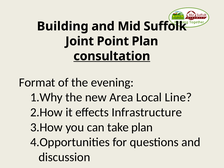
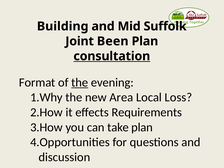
Point: Point -> Been (113, 41)
the underline: none -> present (80, 82)
Line: Line -> Loss (178, 97)
Infrastructure: Infrastructure -> Requirements (147, 112)
